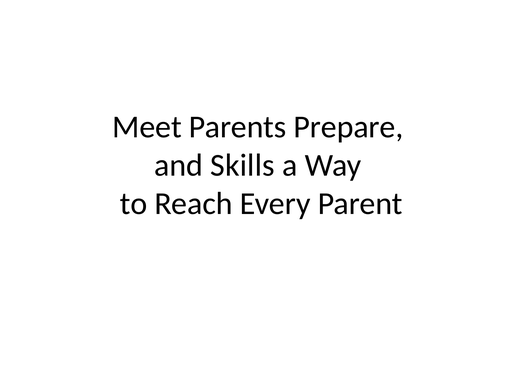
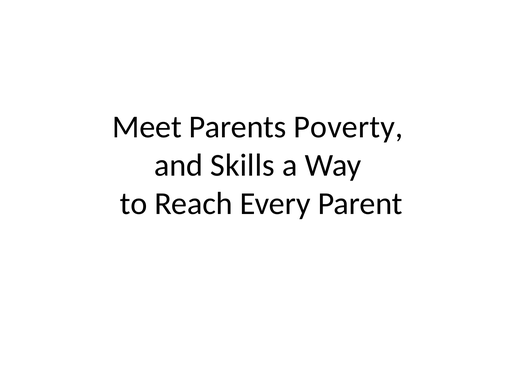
Prepare: Prepare -> Poverty (348, 127)
